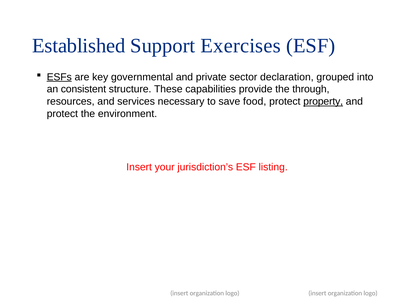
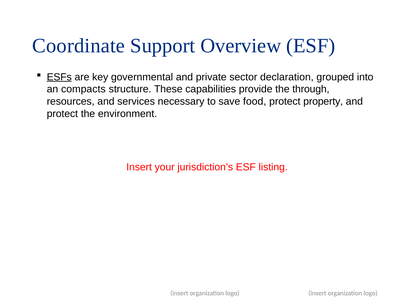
Established: Established -> Coordinate (79, 46)
Exercises: Exercises -> Overview (241, 46)
consistent: consistent -> compacts (83, 89)
property underline: present -> none (323, 102)
